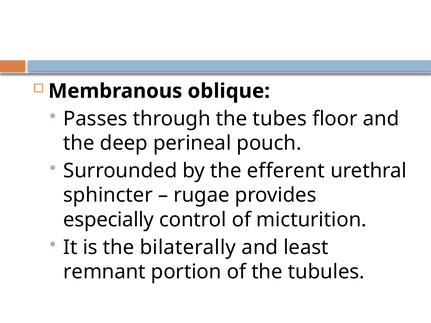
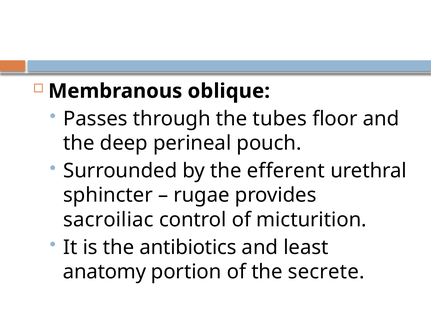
especially: especially -> sacroiliac (108, 220)
bilaterally: bilaterally -> antibiotics (188, 248)
remnant: remnant -> anatomy (105, 272)
tubules: tubules -> secrete (326, 272)
